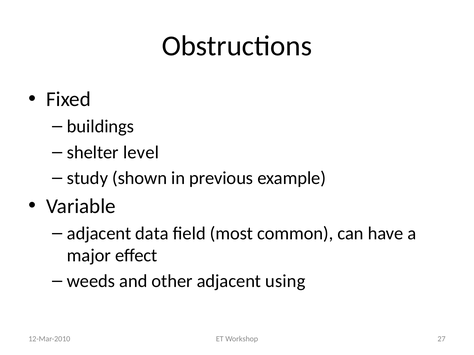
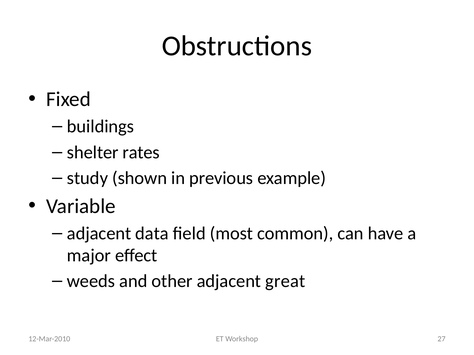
level: level -> rates (141, 152)
using: using -> great (285, 282)
